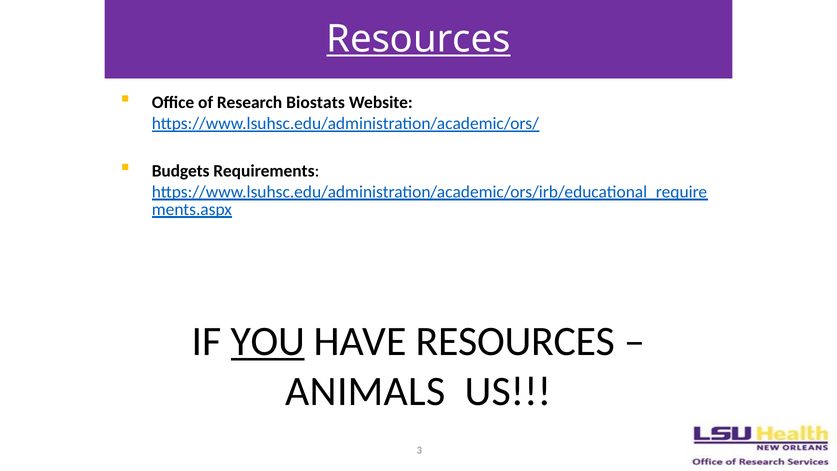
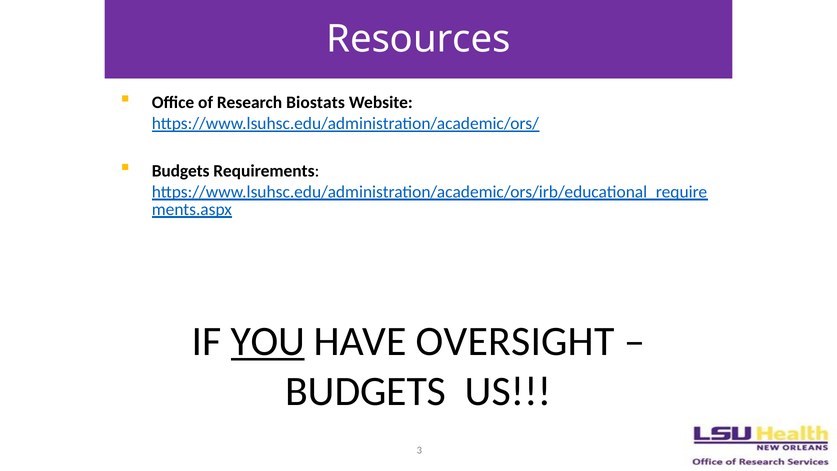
Resources underline: present -> none (418, 39)
HAVE RESOURCES: RESOURCES -> OVERSIGHT (515, 341)
ANIMALS: ANIMALS -> BUDGETS (366, 392)
